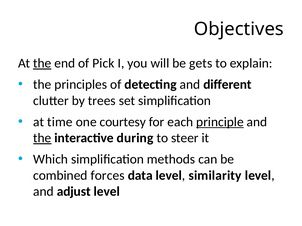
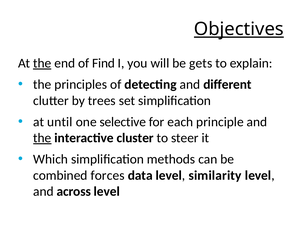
Objectives underline: none -> present (239, 29)
Pick: Pick -> Find (104, 63)
time: time -> until (60, 122)
courtesy: courtesy -> selective (123, 122)
principle underline: present -> none (220, 122)
during: during -> cluster (135, 138)
adjust: adjust -> across (74, 192)
